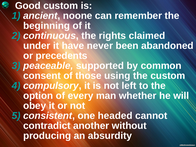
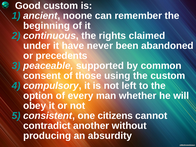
headed: headed -> citizens (115, 116)
